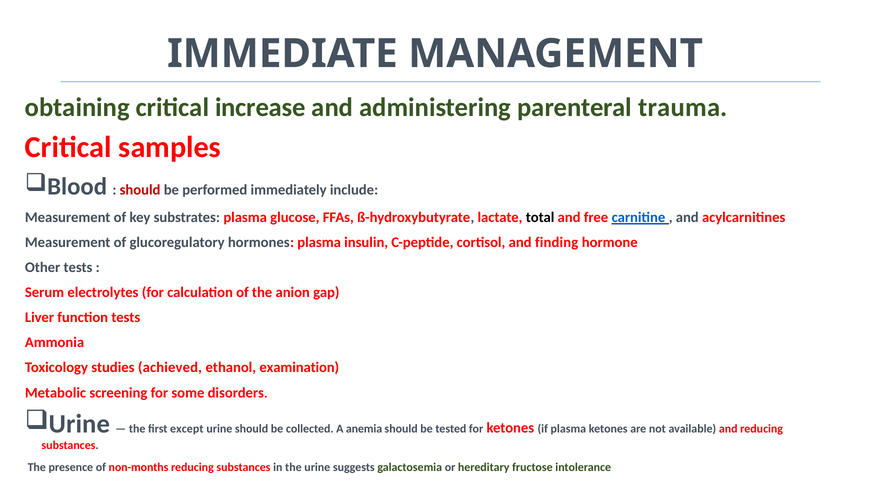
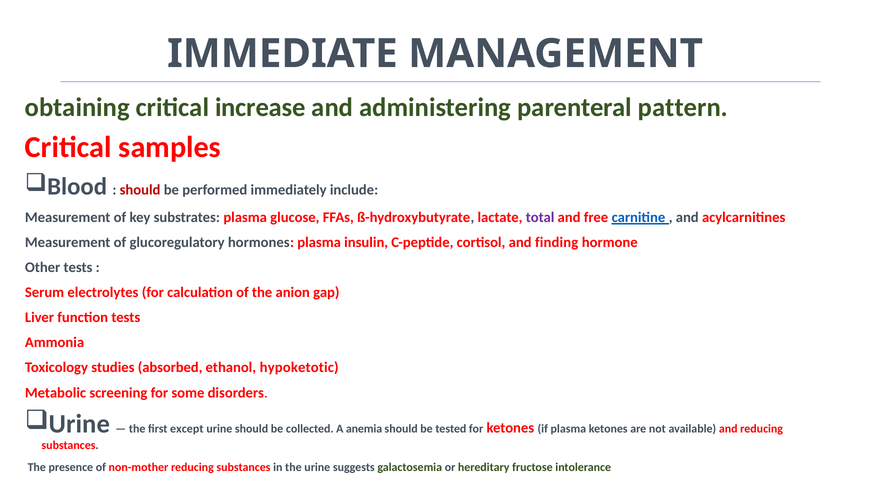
trauma: trauma -> pattern (683, 107)
total colour: black -> purple (540, 217)
achieved: achieved -> absorbed (170, 367)
examination: examination -> hypoketotic (299, 367)
non-months: non-months -> non-mother (138, 467)
